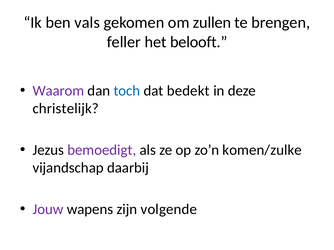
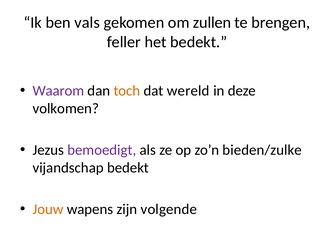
het belooft: belooft -> bedekt (199, 42)
toch colour: blue -> orange (127, 91)
bedekt: bedekt -> wereld (188, 91)
christelijk: christelijk -> volkomen (66, 109)
komen/zulke: komen/zulke -> bieden/zulke (262, 150)
vijandschap daarbij: daarbij -> bedekt (128, 168)
Jouw colour: purple -> orange (48, 210)
